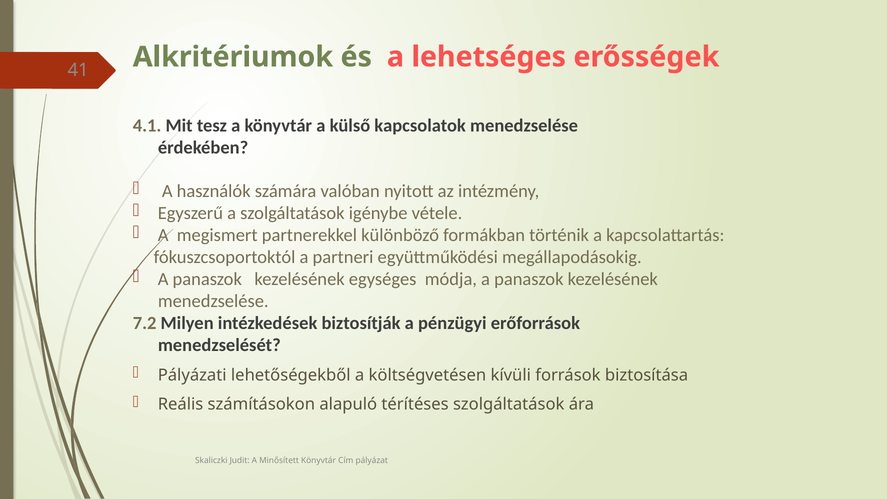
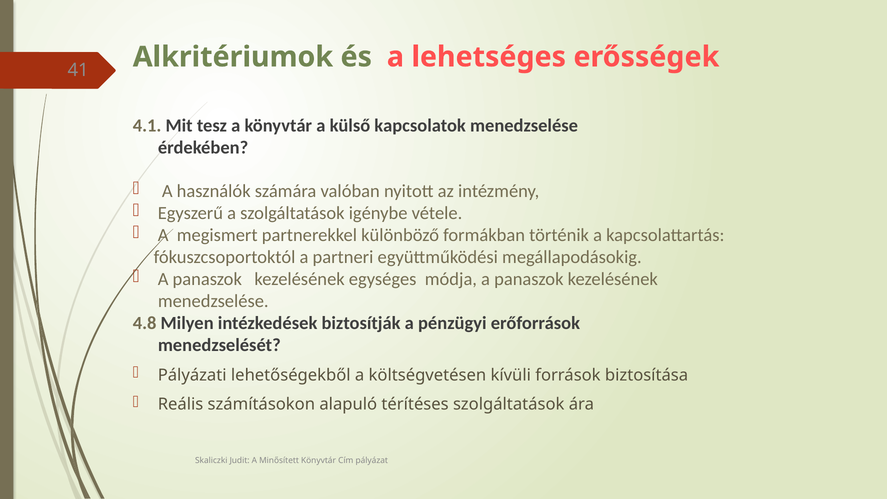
7.2: 7.2 -> 4.8 (145, 323)
